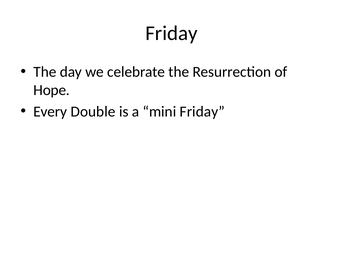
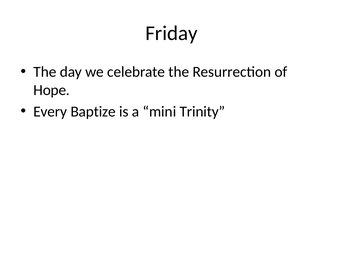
Double: Double -> Baptize (93, 112)
mini Friday: Friday -> Trinity (202, 112)
